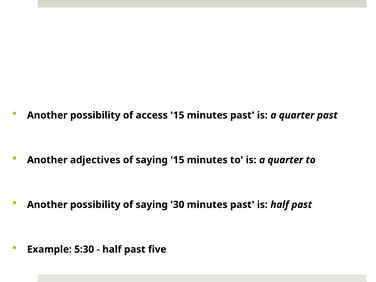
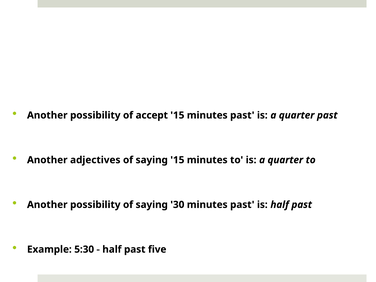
access: access -> accept (152, 115)
